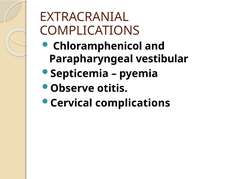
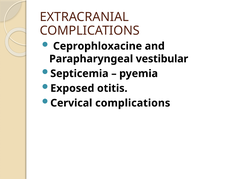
Chloramphenicol: Chloramphenicol -> Ceprophloxacine (98, 46)
Observe: Observe -> Exposed (72, 88)
